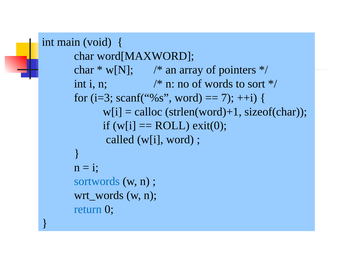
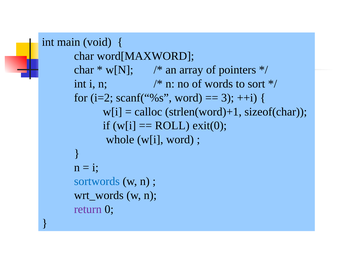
i=3: i=3 -> i=2 (102, 98)
7: 7 -> 3 (228, 98)
called: called -> whole (120, 139)
return colour: blue -> purple (88, 209)
